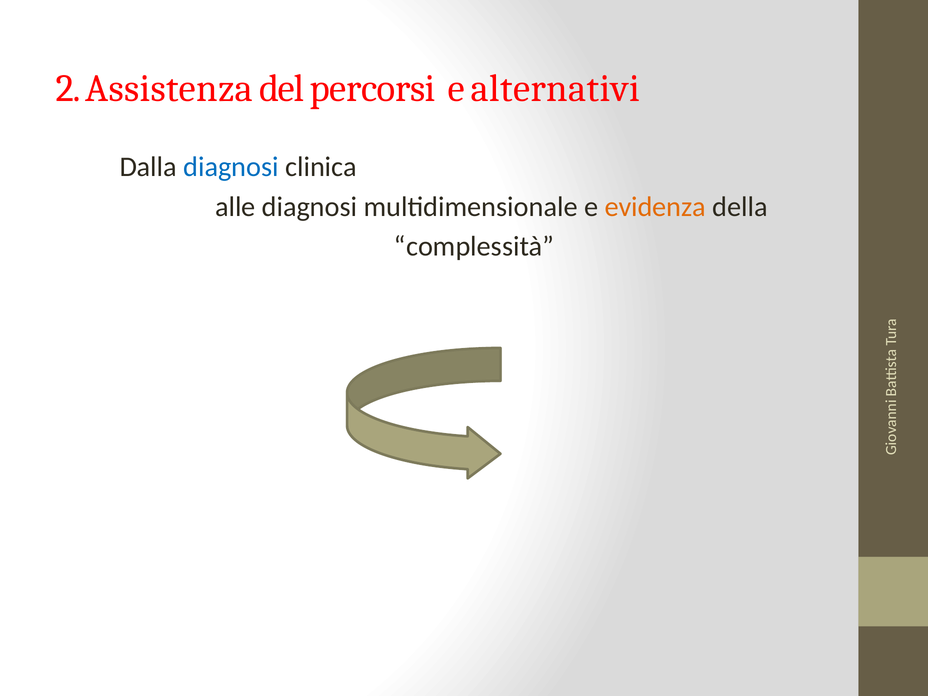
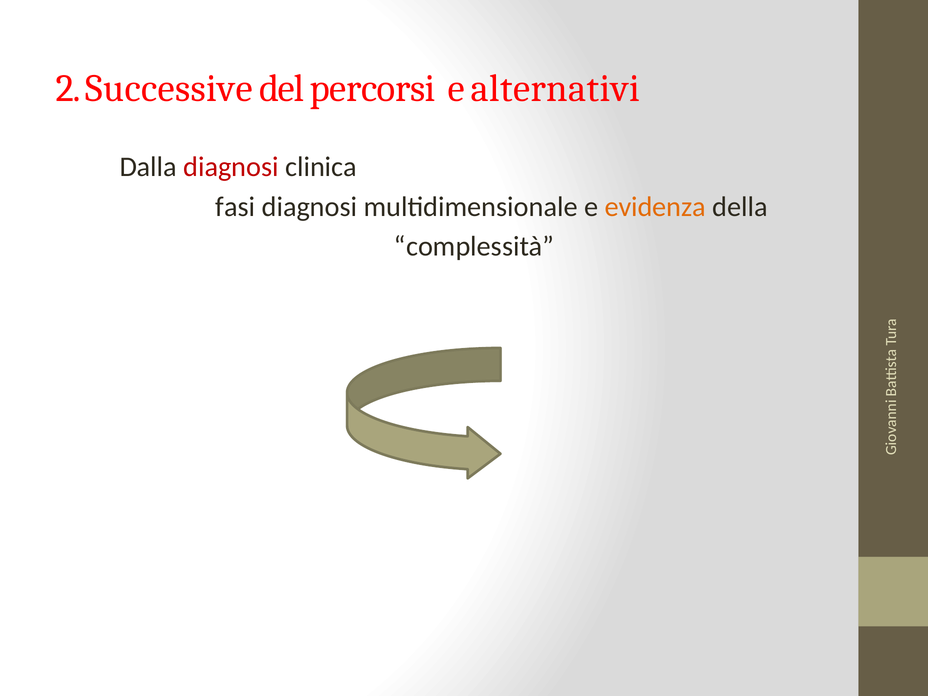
Assistenza: Assistenza -> Successive (169, 89)
diagnosi colour: blue -> red (231, 167)
alle: alle -> fasi (235, 207)
